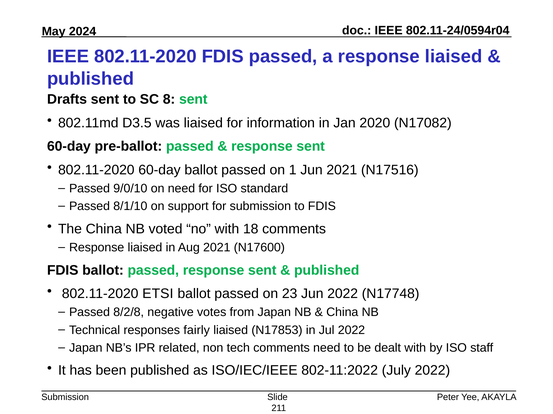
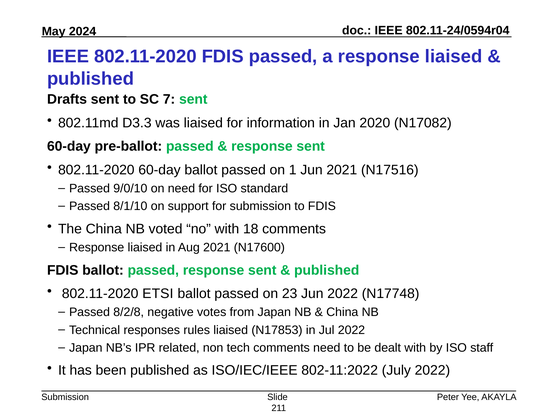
8: 8 -> 7 (169, 100)
D3.5: D3.5 -> D3.3 (137, 123)
fairly: fairly -> rules (197, 331)
